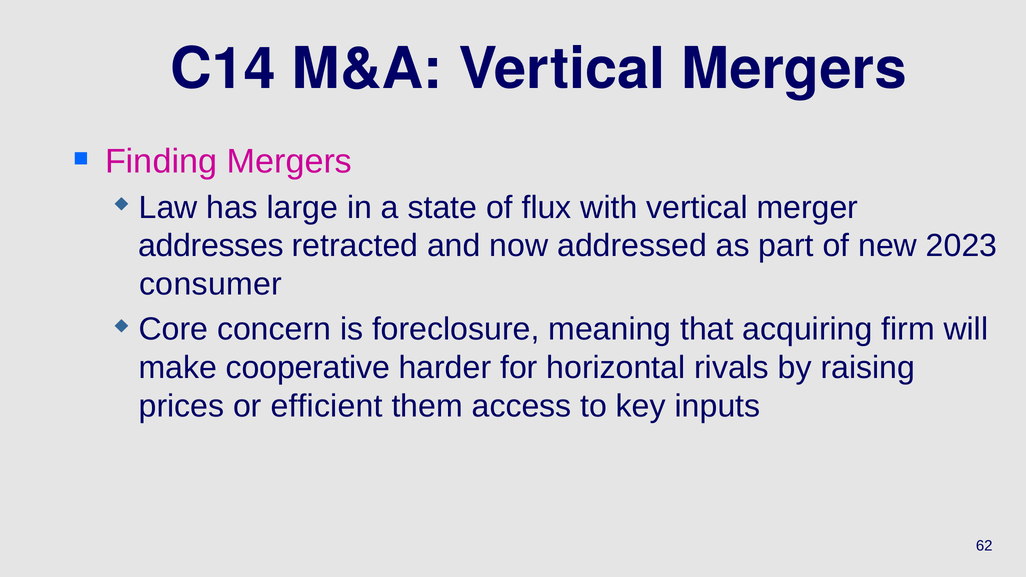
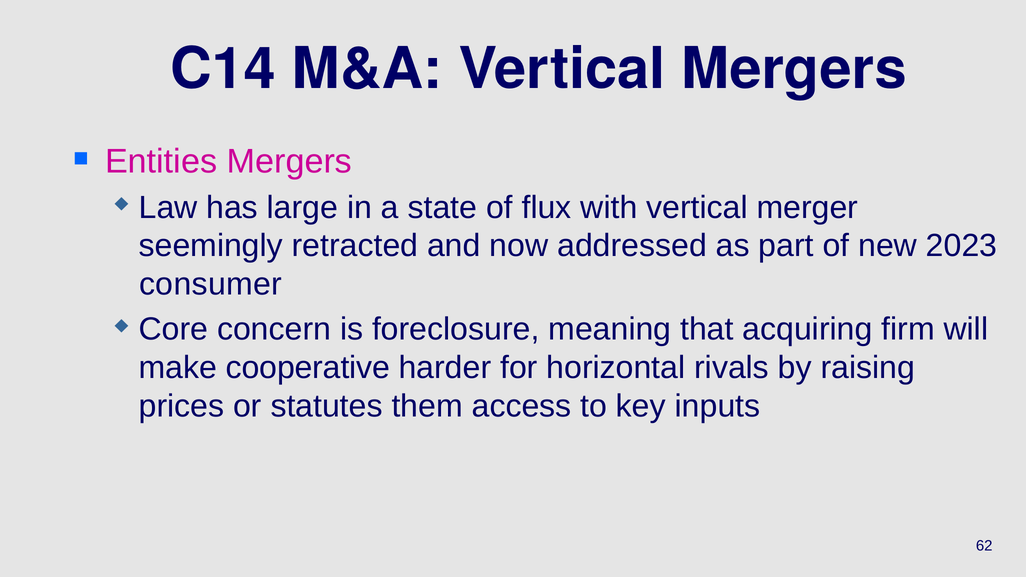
Finding: Finding -> Entities (161, 161)
addresses: addresses -> seemingly (211, 246)
efficient: efficient -> statutes (327, 406)
